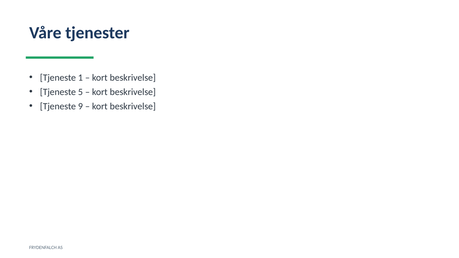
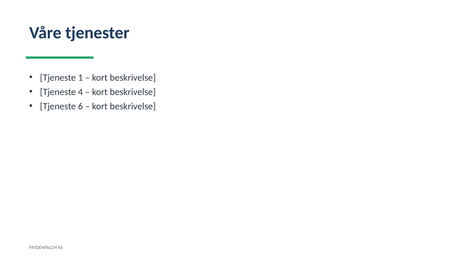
5: 5 -> 4 (80, 92)
9: 9 -> 6 (80, 106)
